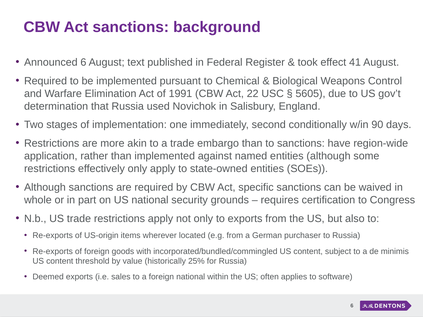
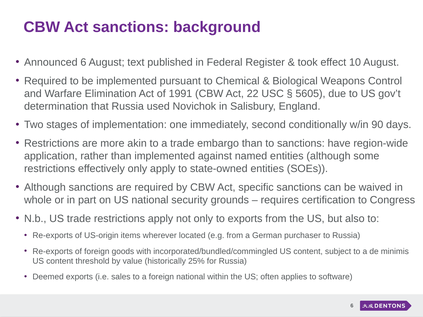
41: 41 -> 10 (355, 62)
